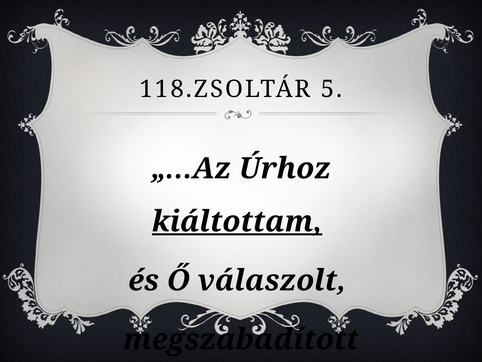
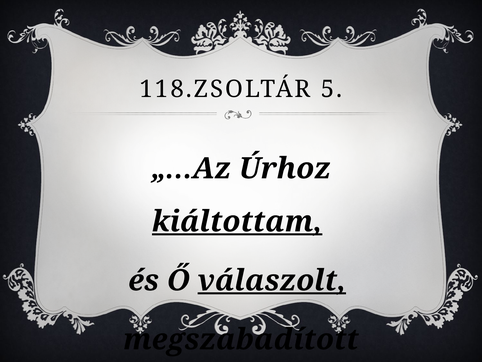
válaszolt underline: none -> present (272, 280)
